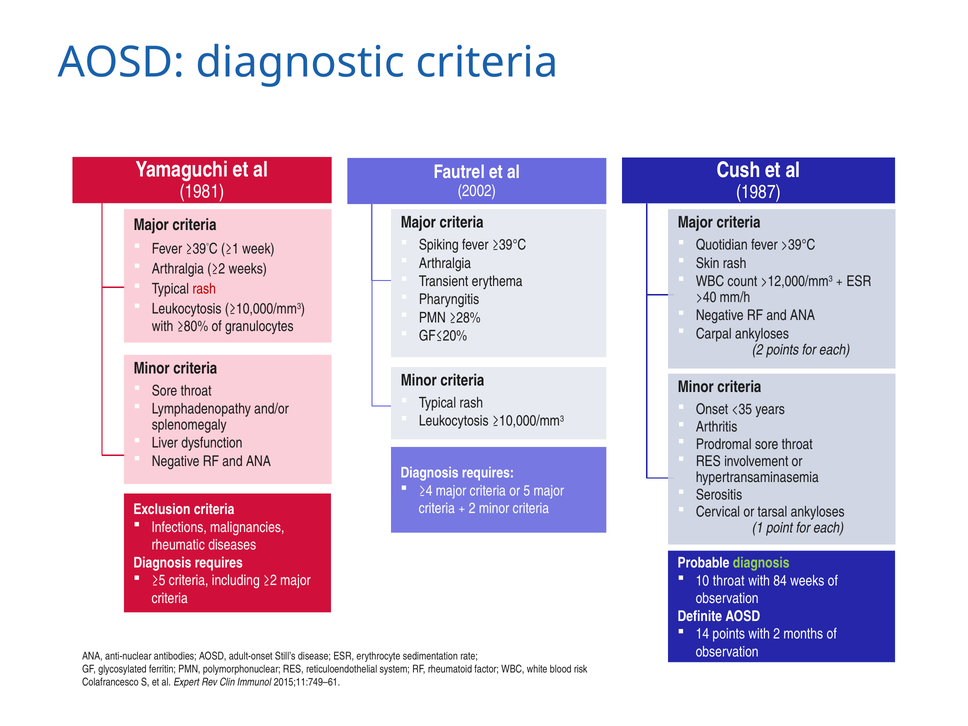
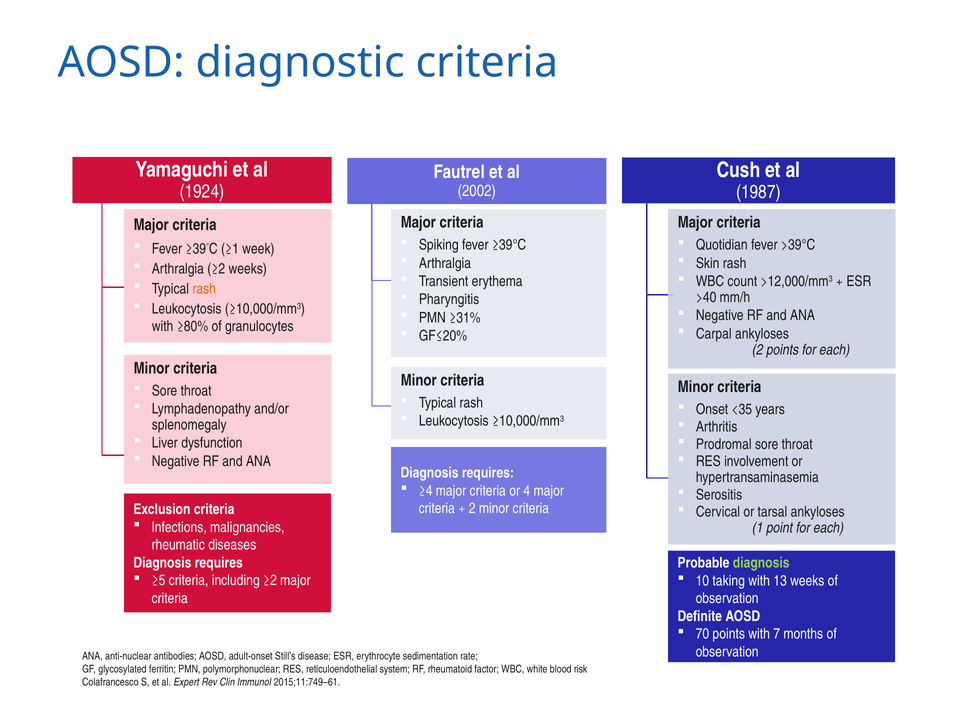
1981: 1981 -> 1924 (202, 192)
rash colour: red -> orange (204, 289)
≥28%: ≥28% -> ≥31% (465, 318)
5: 5 -> 4 (527, 491)
10 throat: throat -> taking (729, 581)
84: 84 -> 13 (780, 581)
14: 14 -> 70 (702, 634)
with 2: 2 -> 7 (777, 634)
